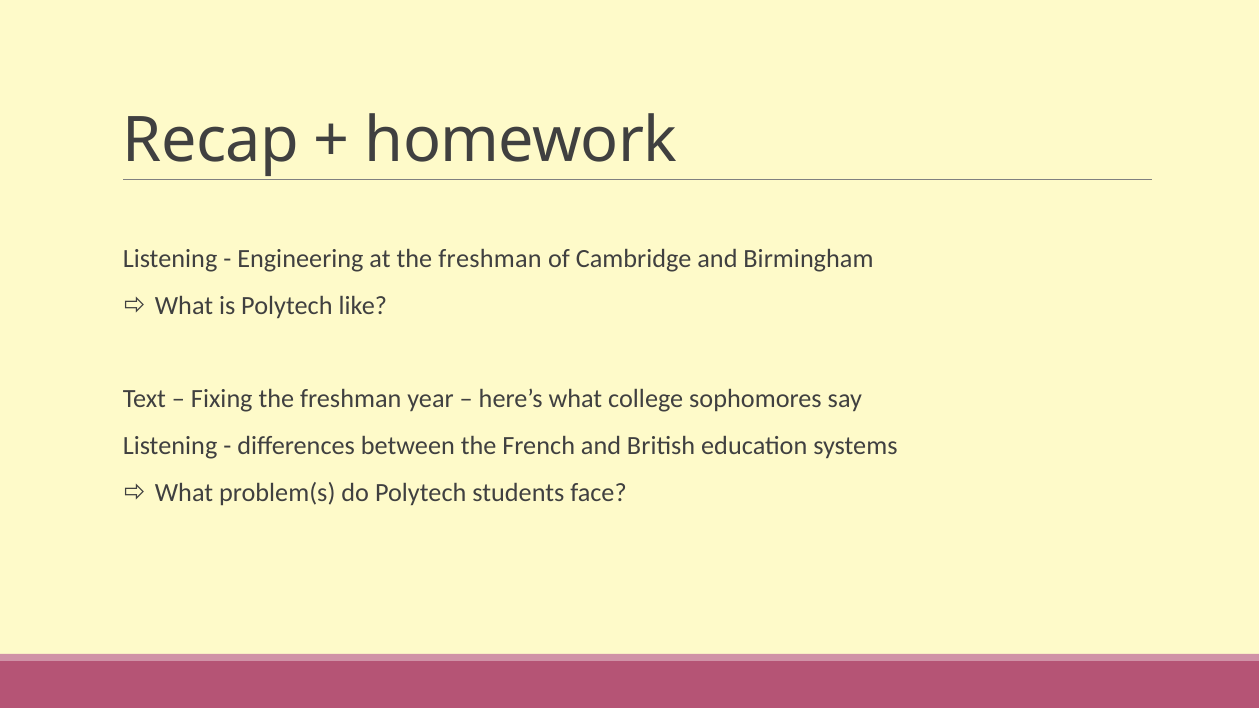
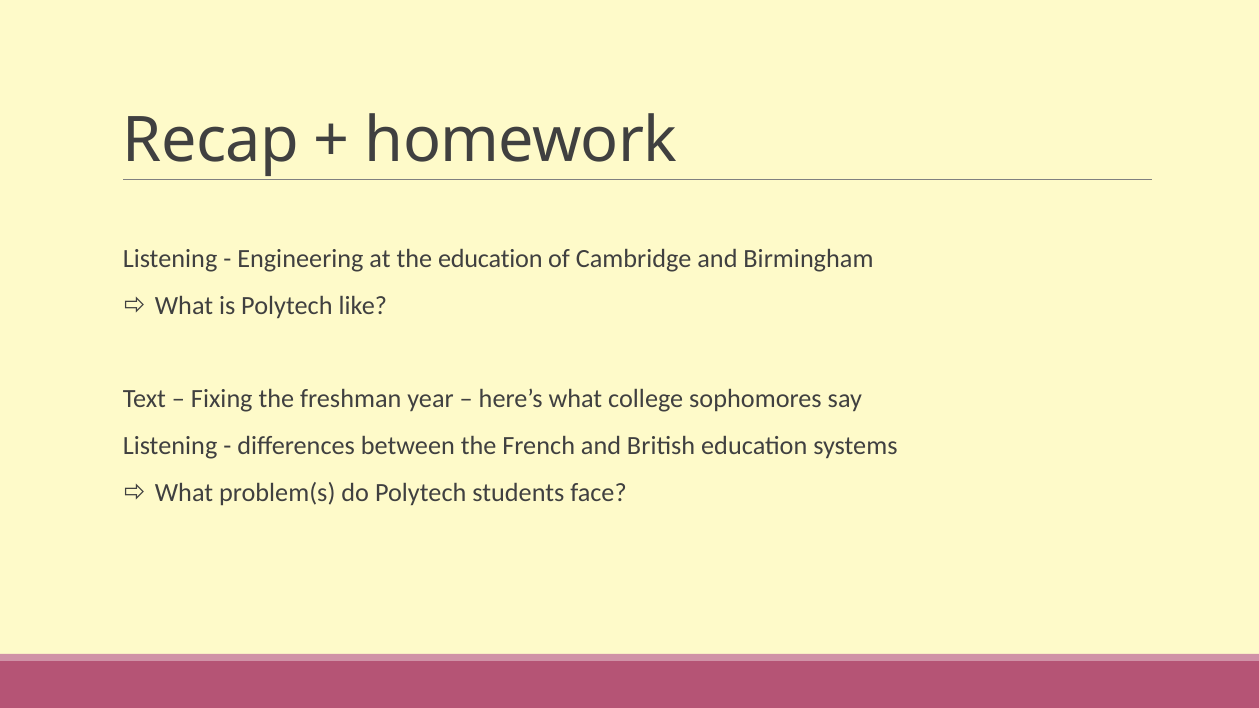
at the freshman: freshman -> education (490, 259)
